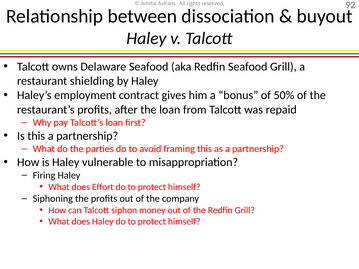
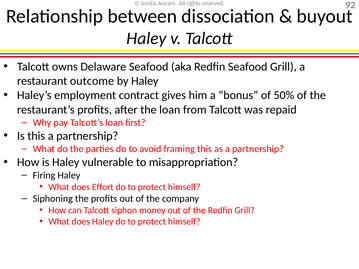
shielding: shielding -> outcome (92, 81)
